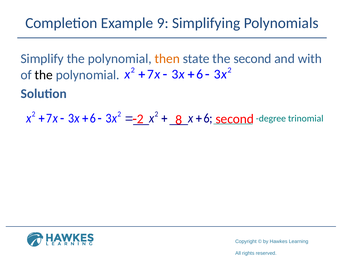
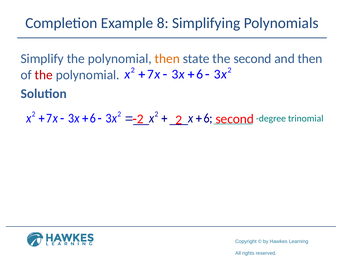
9: 9 -> 8 (163, 23)
and with: with -> then (310, 59)
the colour: black -> red (44, 75)
-2 8: 8 -> 2 (179, 120)
